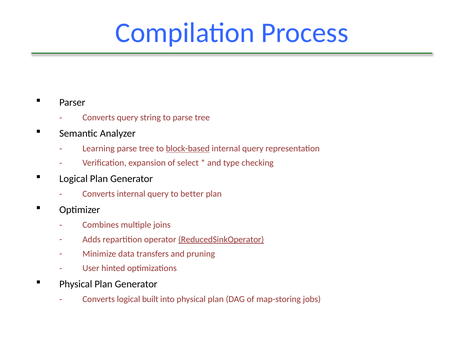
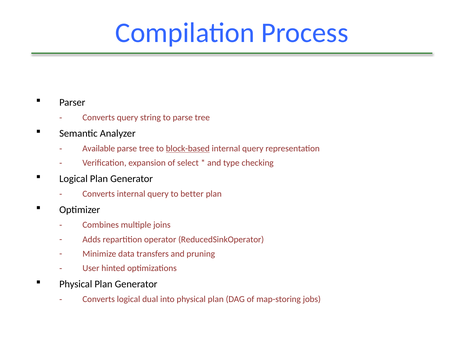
Learning: Learning -> Available (99, 149)
ReducedSinkOperator underline: present -> none (221, 239)
built: built -> dual (150, 299)
